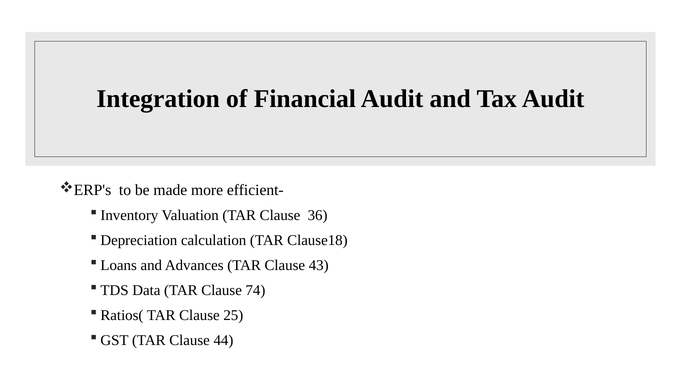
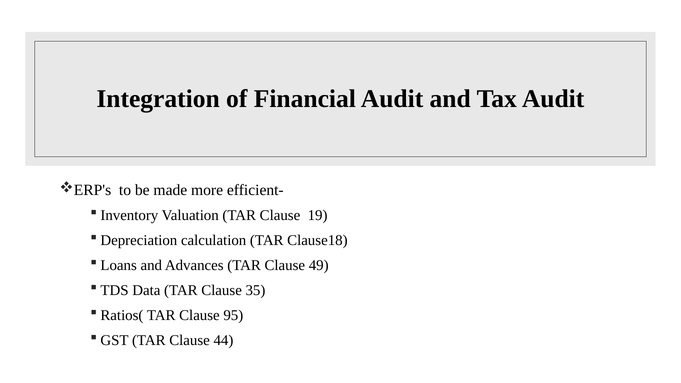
36: 36 -> 19 (318, 215)
43: 43 -> 49 (319, 265)
74: 74 -> 35 (255, 290)
25: 25 -> 95 (233, 315)
